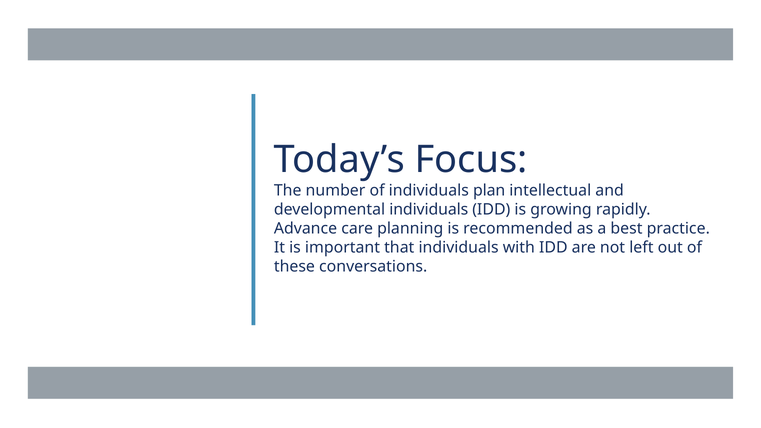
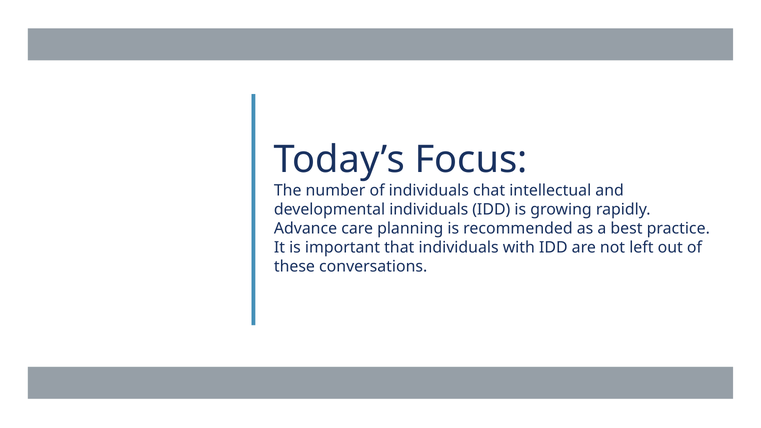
plan: plan -> chat (489, 190)
